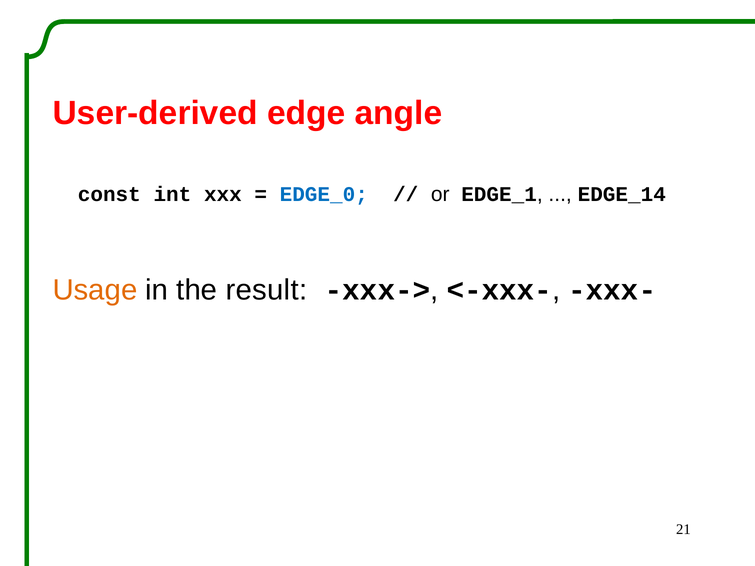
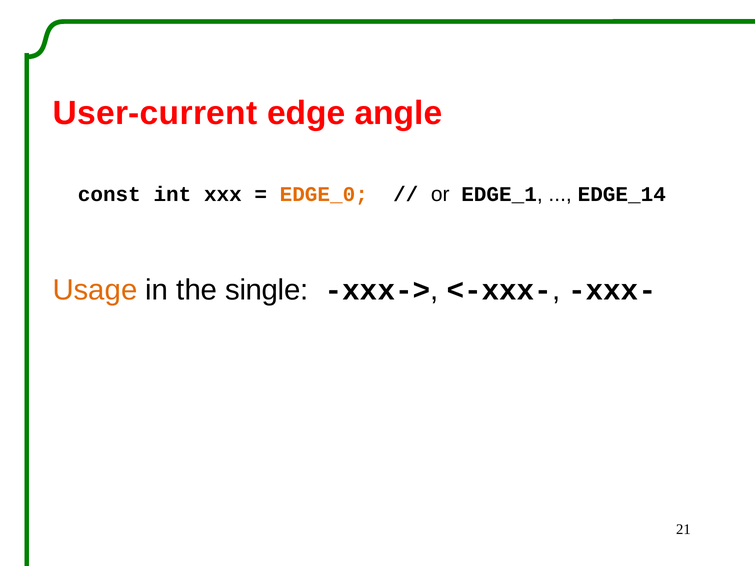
User-derived: User-derived -> User-current (155, 113)
EDGE_0 colour: blue -> orange (324, 195)
result: result -> single (267, 290)
